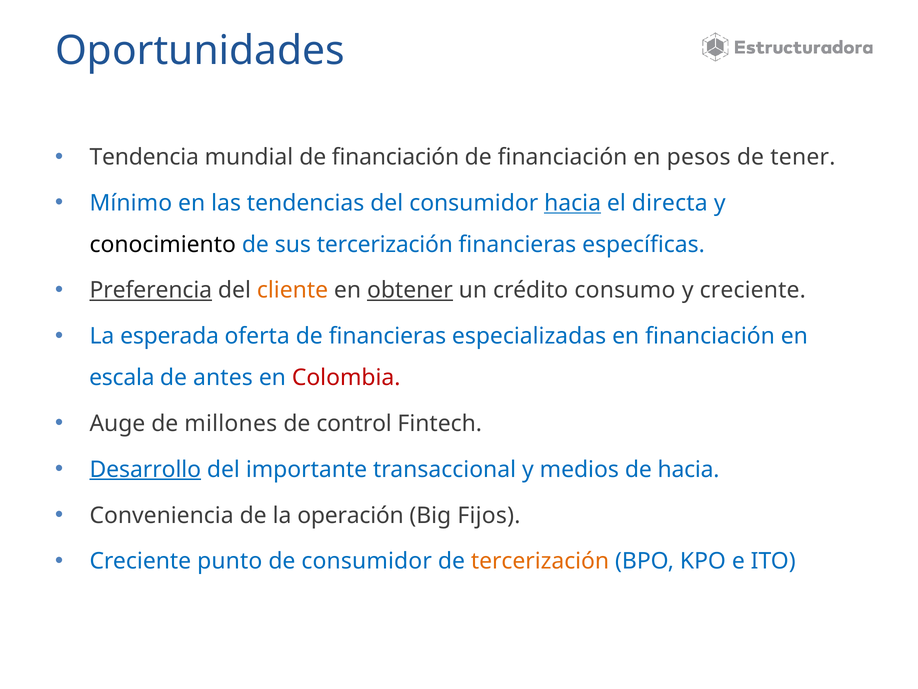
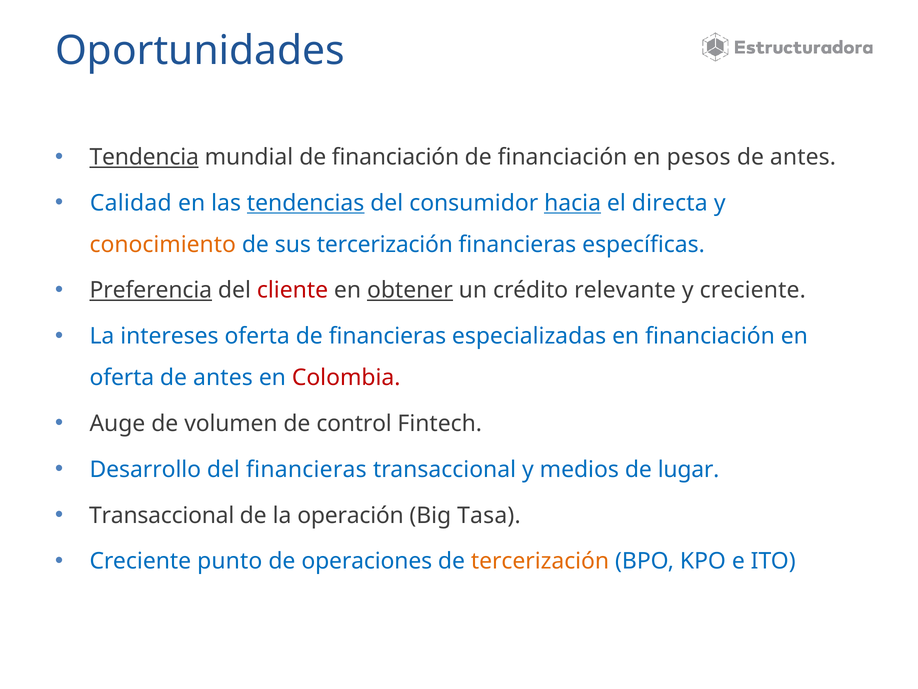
Tendencia underline: none -> present (144, 157)
tener: tener -> antes (803, 157)
Mínimo: Mínimo -> Calidad (131, 203)
tendencias underline: none -> present (306, 203)
conocimiento colour: black -> orange (163, 244)
cliente colour: orange -> red (293, 290)
consumo: consumo -> relevante (625, 290)
esperada: esperada -> intereses (169, 336)
escala: escala -> oferta (122, 377)
millones: millones -> volumen (231, 423)
Desarrollo underline: present -> none (145, 469)
del importante: importante -> financieras (306, 469)
de hacia: hacia -> lugar (689, 469)
Conveniencia: Conveniencia -> Transaccional (162, 515)
Fijos: Fijos -> Tasa (489, 515)
de consumidor: consumidor -> operaciones (367, 561)
